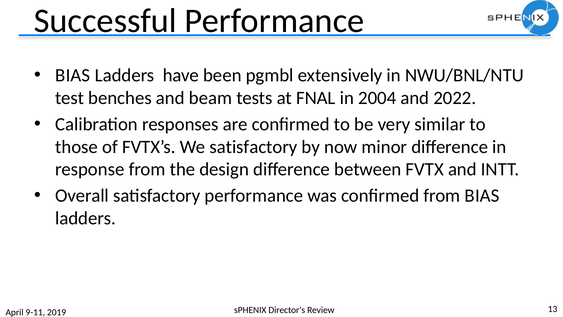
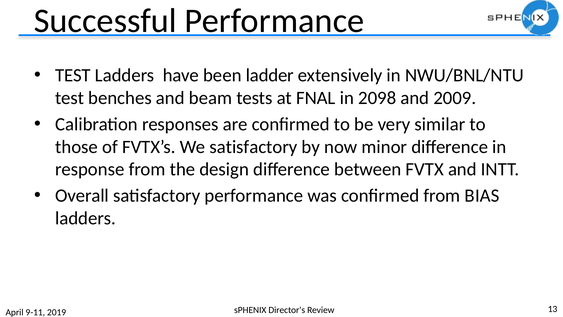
BIAS: BIAS -> TEST (73, 75)
pgmbl: pgmbl -> ladder (270, 75)
2004: 2004 -> 2098 (377, 98)
2022: 2022 -> 2009 (455, 98)
